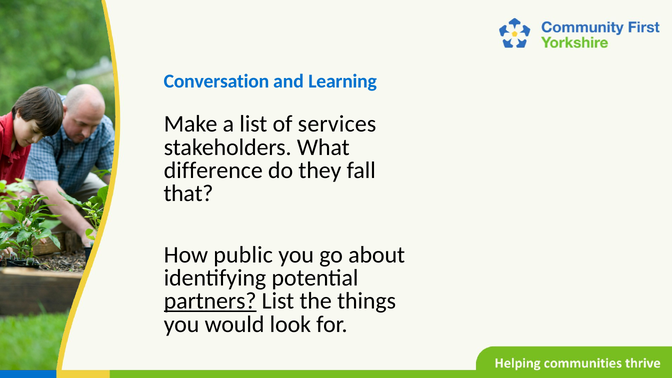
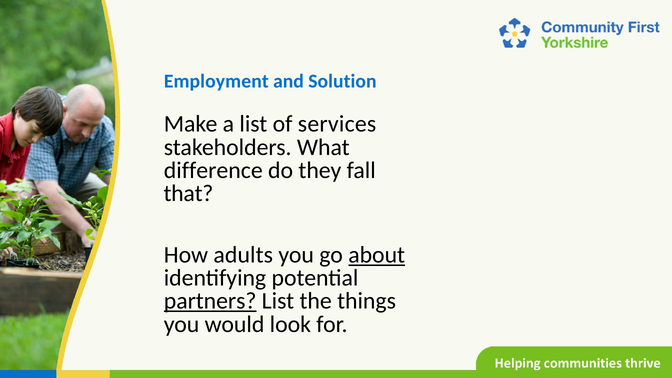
Conversation: Conversation -> Employment (216, 81)
Learning: Learning -> Solution (342, 81)
public: public -> adults (243, 255)
about underline: none -> present (377, 255)
